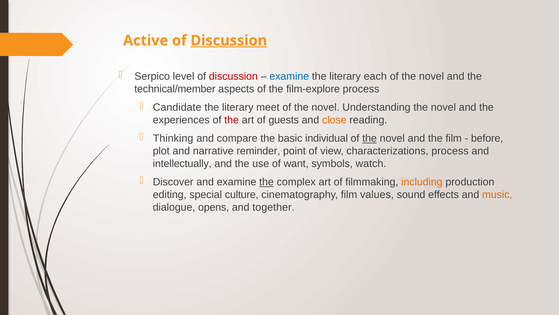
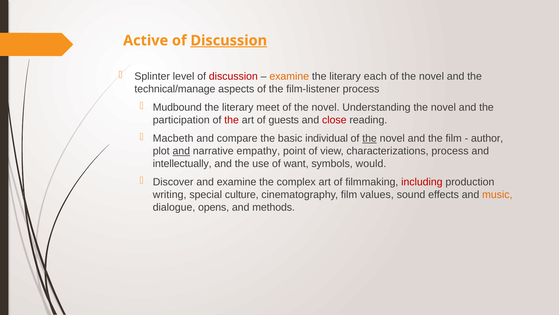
Serpico: Serpico -> Splinter (152, 76)
examine colour: blue -> orange (289, 76)
technical/member: technical/member -> technical/manage (175, 89)
film-explore: film-explore -> film-listener (313, 89)
Candidate: Candidate -> Mudbound (177, 107)
experiences: experiences -> participation (181, 120)
close colour: orange -> red (334, 120)
Thinking: Thinking -> Macbeth (173, 138)
before: before -> author (487, 138)
and underline: none -> present (181, 151)
reminder: reminder -> empathy (258, 151)
watch: watch -> would (371, 163)
the underline: present -> none (267, 182)
including colour: orange -> red (422, 182)
editing: editing -> writing (170, 194)
together: together -> methods (274, 207)
